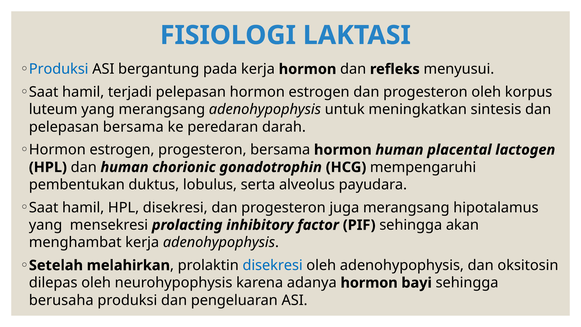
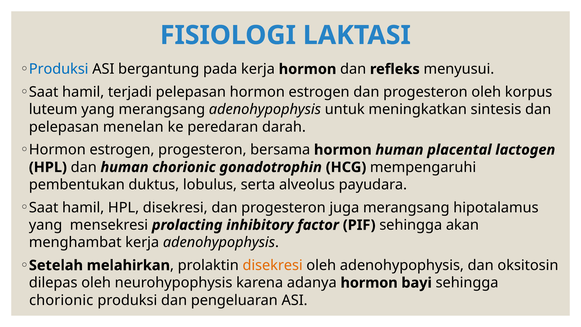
pelepasan bersama: bersama -> menelan (133, 127)
disekresi colour: blue -> orange (273, 265)
berusaha: berusaha -> chorionic (61, 300)
